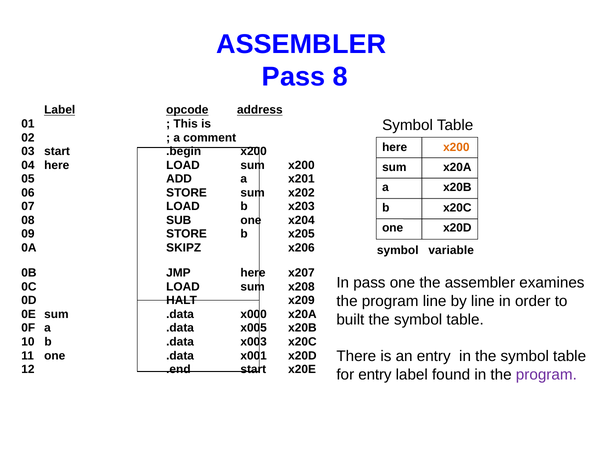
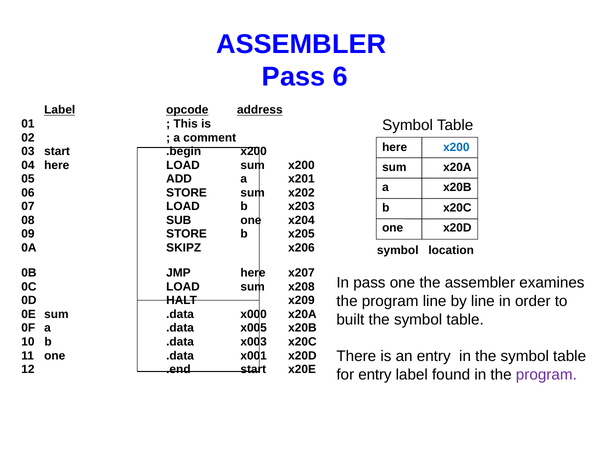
8: 8 -> 6 (340, 77)
x200 colour: orange -> blue (456, 147)
variable: variable -> location (451, 250)
